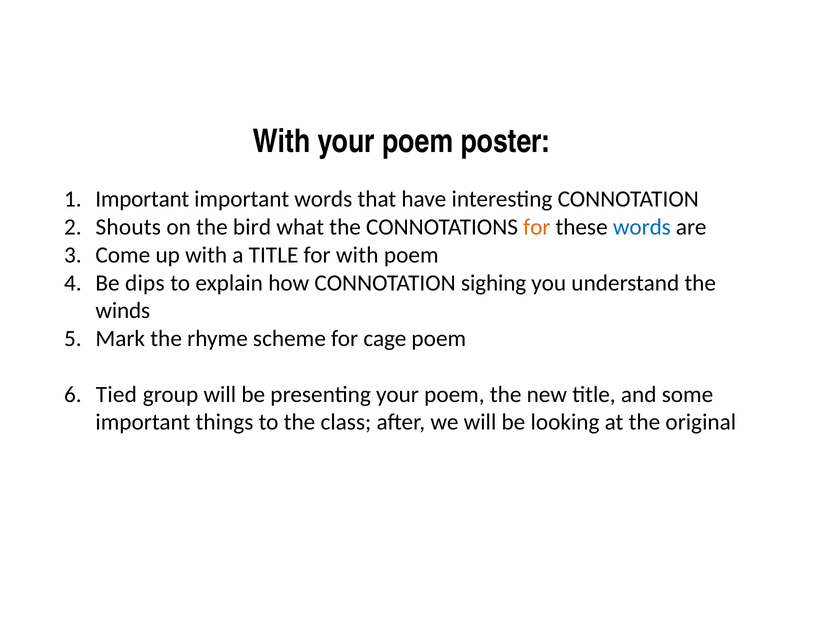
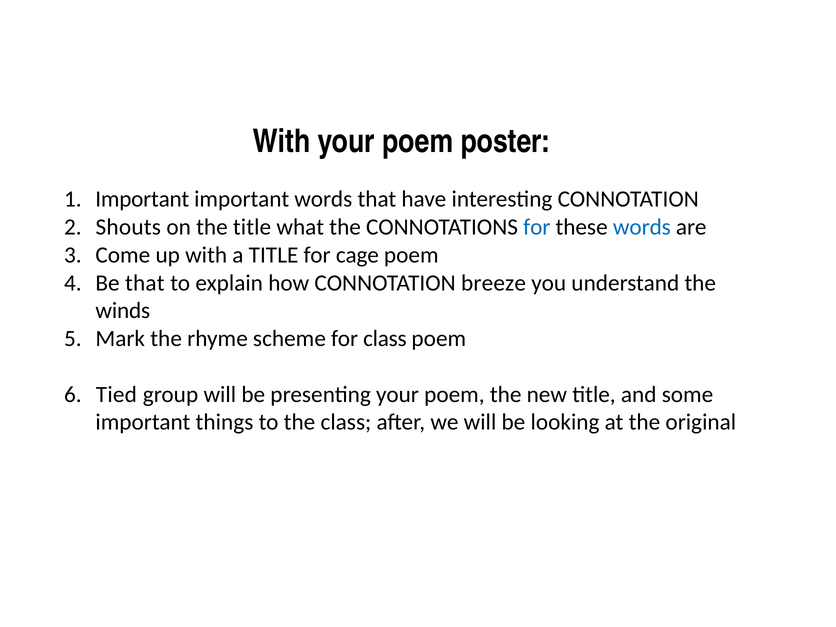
the bird: bird -> title (252, 227)
for colour: orange -> blue (537, 227)
for with: with -> cage (357, 255)
Be dips: dips -> that (145, 283)
sighing: sighing -> breeze (494, 283)
for cage: cage -> class (385, 339)
